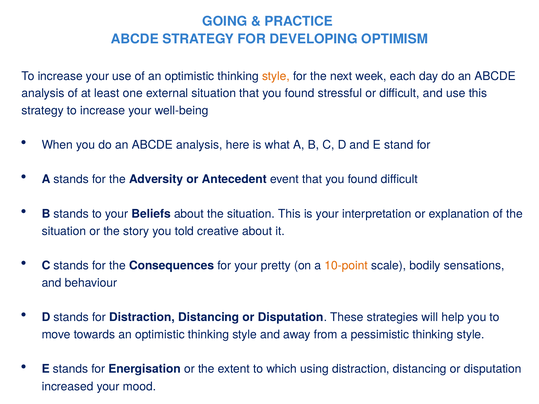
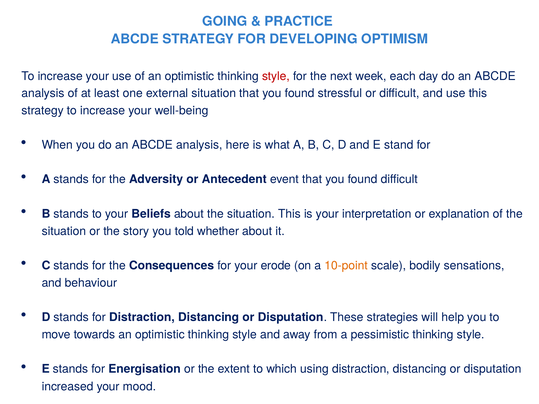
style colour: orange -> red (276, 76)
creative: creative -> whether (218, 231)
pretty: pretty -> erode (276, 266)
